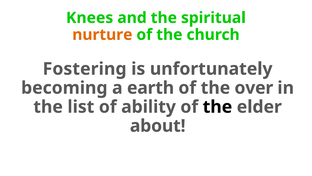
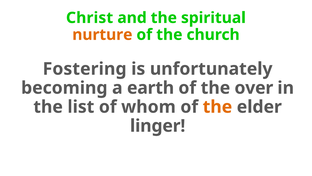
Knees: Knees -> Christ (90, 18)
ability: ability -> whom (148, 107)
the colour: black -> orange (217, 107)
about: about -> linger (158, 126)
